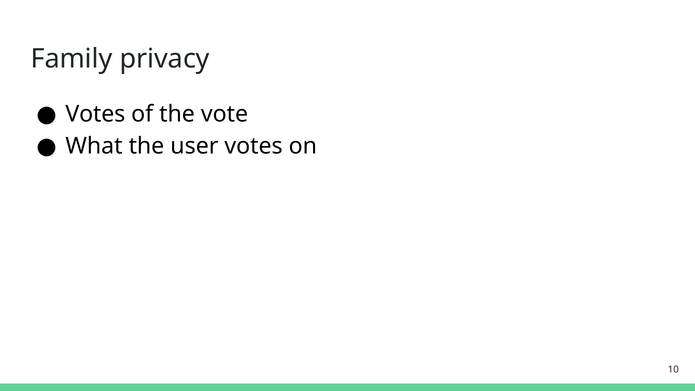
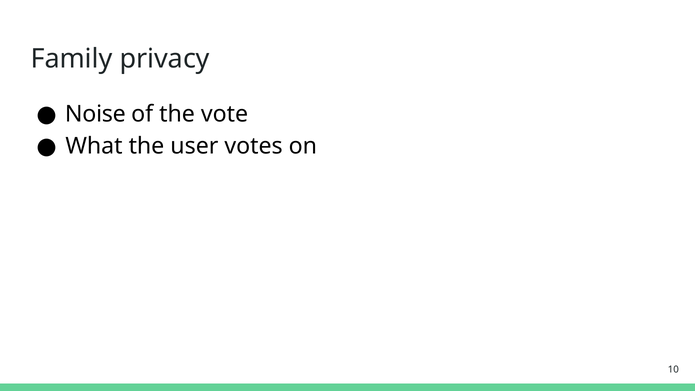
Votes: Votes -> Noise (95, 114)
